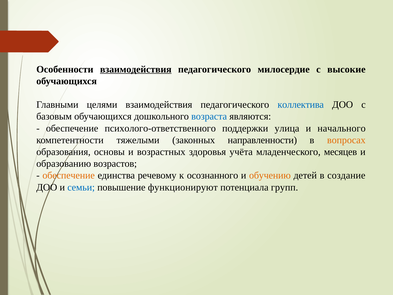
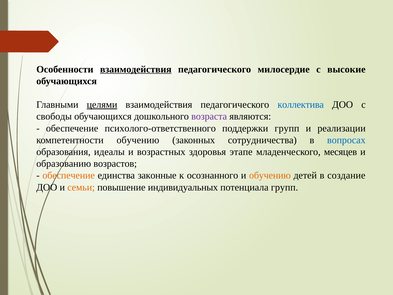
целями underline: none -> present (102, 105)
базовым: базовым -> свободы (54, 116)
возраста colour: blue -> purple (209, 116)
поддержки улица: улица -> групп (287, 128)
начального: начального -> реализации (342, 128)
компетентности тяжелыми: тяжелыми -> обучению (138, 140)
направленности: направленности -> сотрудничества (262, 140)
вопросах colour: orange -> blue (346, 140)
основы: основы -> идеалы (109, 152)
учёта: учёта -> этапе (241, 152)
речевому: речевому -> законные (157, 175)
семьи colour: blue -> orange (81, 187)
функционируют: функционируют -> индивидуальных (183, 187)
